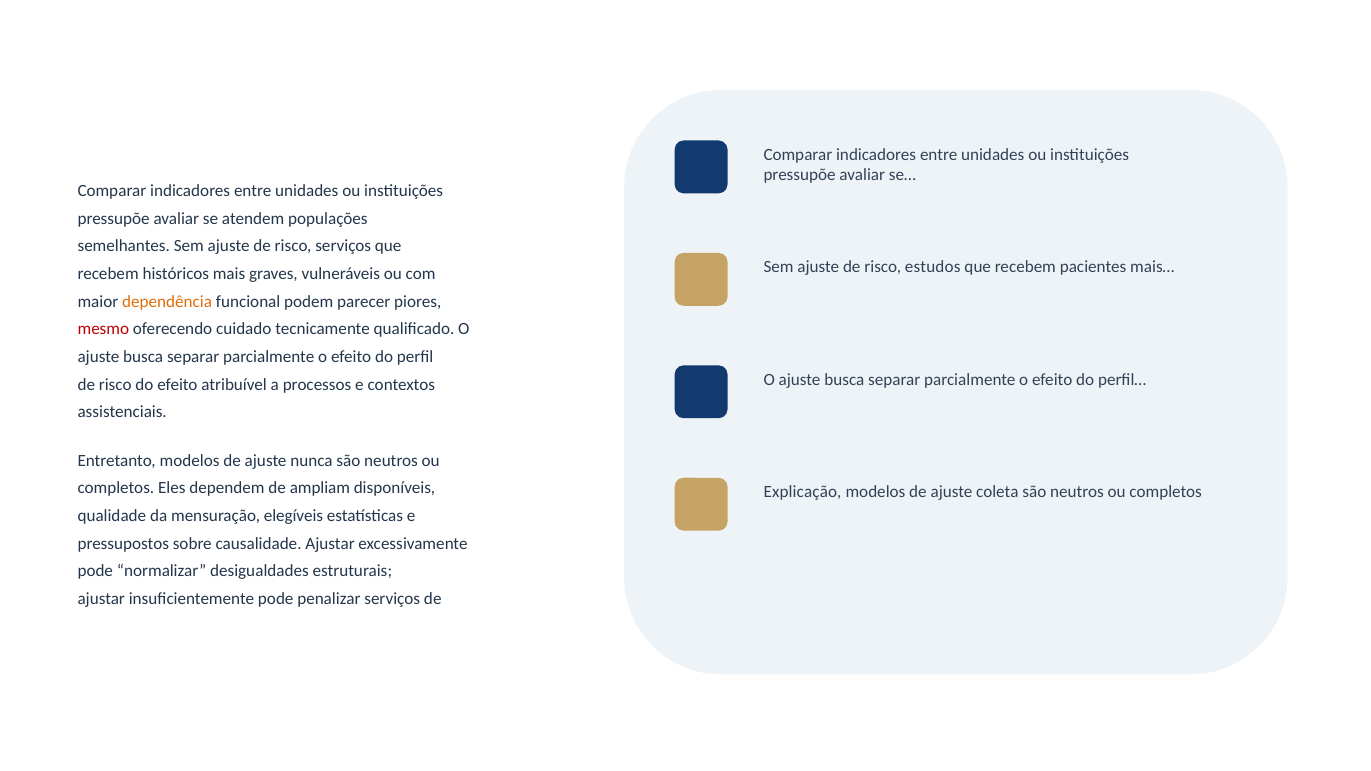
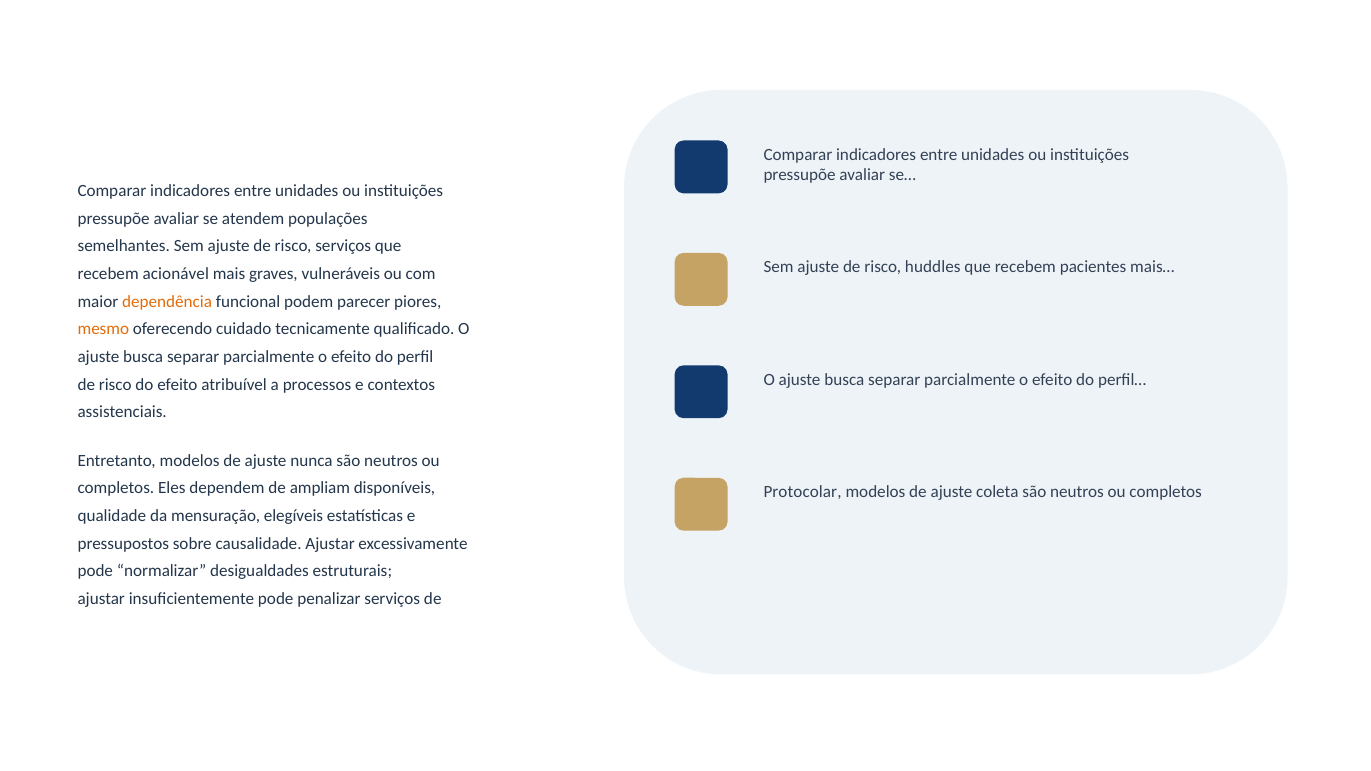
estudos: estudos -> huddles (933, 267)
históricos: históricos -> acionável (176, 274)
mesmo colour: red -> orange (103, 329)
Explicação: Explicação -> Protocolar (803, 492)
